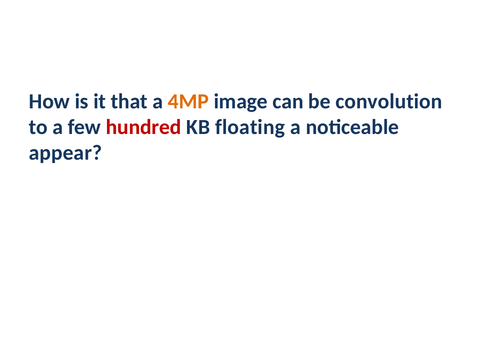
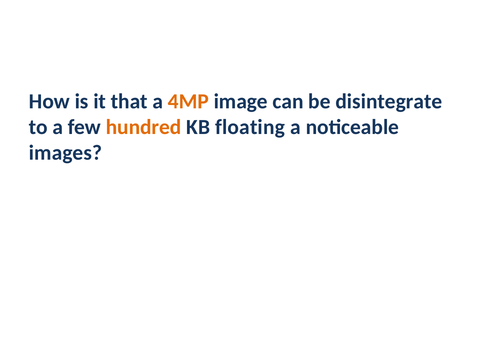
convolution: convolution -> disintegrate (389, 101)
hundred colour: red -> orange (144, 127)
appear: appear -> images (65, 153)
